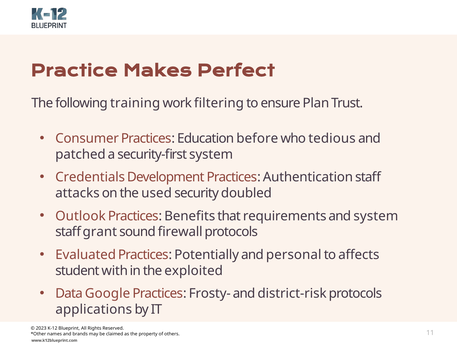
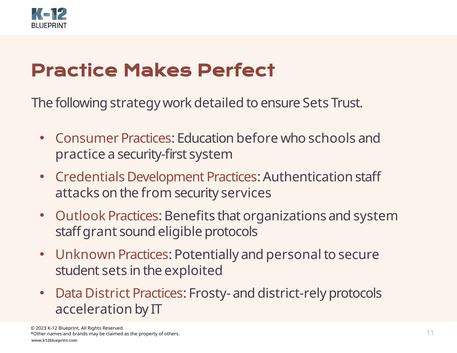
training: training -> strategy (135, 103)
filtering: filtering -> detailed (219, 103)
ensure Plan: Plan -> Sets (316, 103)
tedious: tedious -> schools (332, 139)
patched: patched -> practice (80, 154)
used: used -> from (157, 193)
doubled: doubled -> services (246, 193)
requirements: requirements -> organizations (285, 216)
firewall: firewall -> eligible (180, 232)
Evaluated: Evaluated -> Unknown (86, 255)
affects: affects -> secure (359, 255)
student with: with -> sets (115, 271)
Google: Google -> District (108, 294)
district-risk: district-risk -> district-rely (292, 294)
applications: applications -> acceleration (94, 310)
